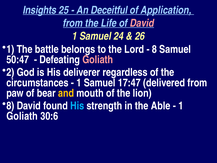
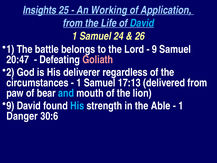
Deceitful: Deceitful -> Working (109, 10)
David colour: pink -> light blue (142, 23)
8: 8 -> 9 (154, 49)
50:47: 50:47 -> 20:47 (18, 60)
17:47: 17:47 -> 17:13 (129, 83)
and colour: yellow -> light blue (66, 93)
8: 8 -> 9 (10, 106)
Goliath: Goliath -> Danger (22, 116)
